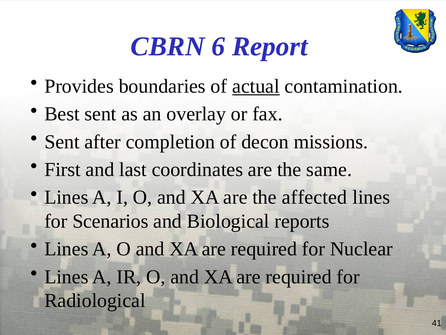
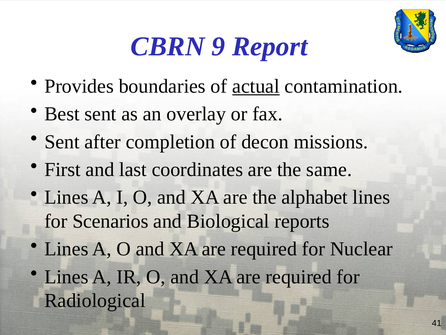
6: 6 -> 9 (218, 46)
affected: affected -> alphabet (315, 197)
